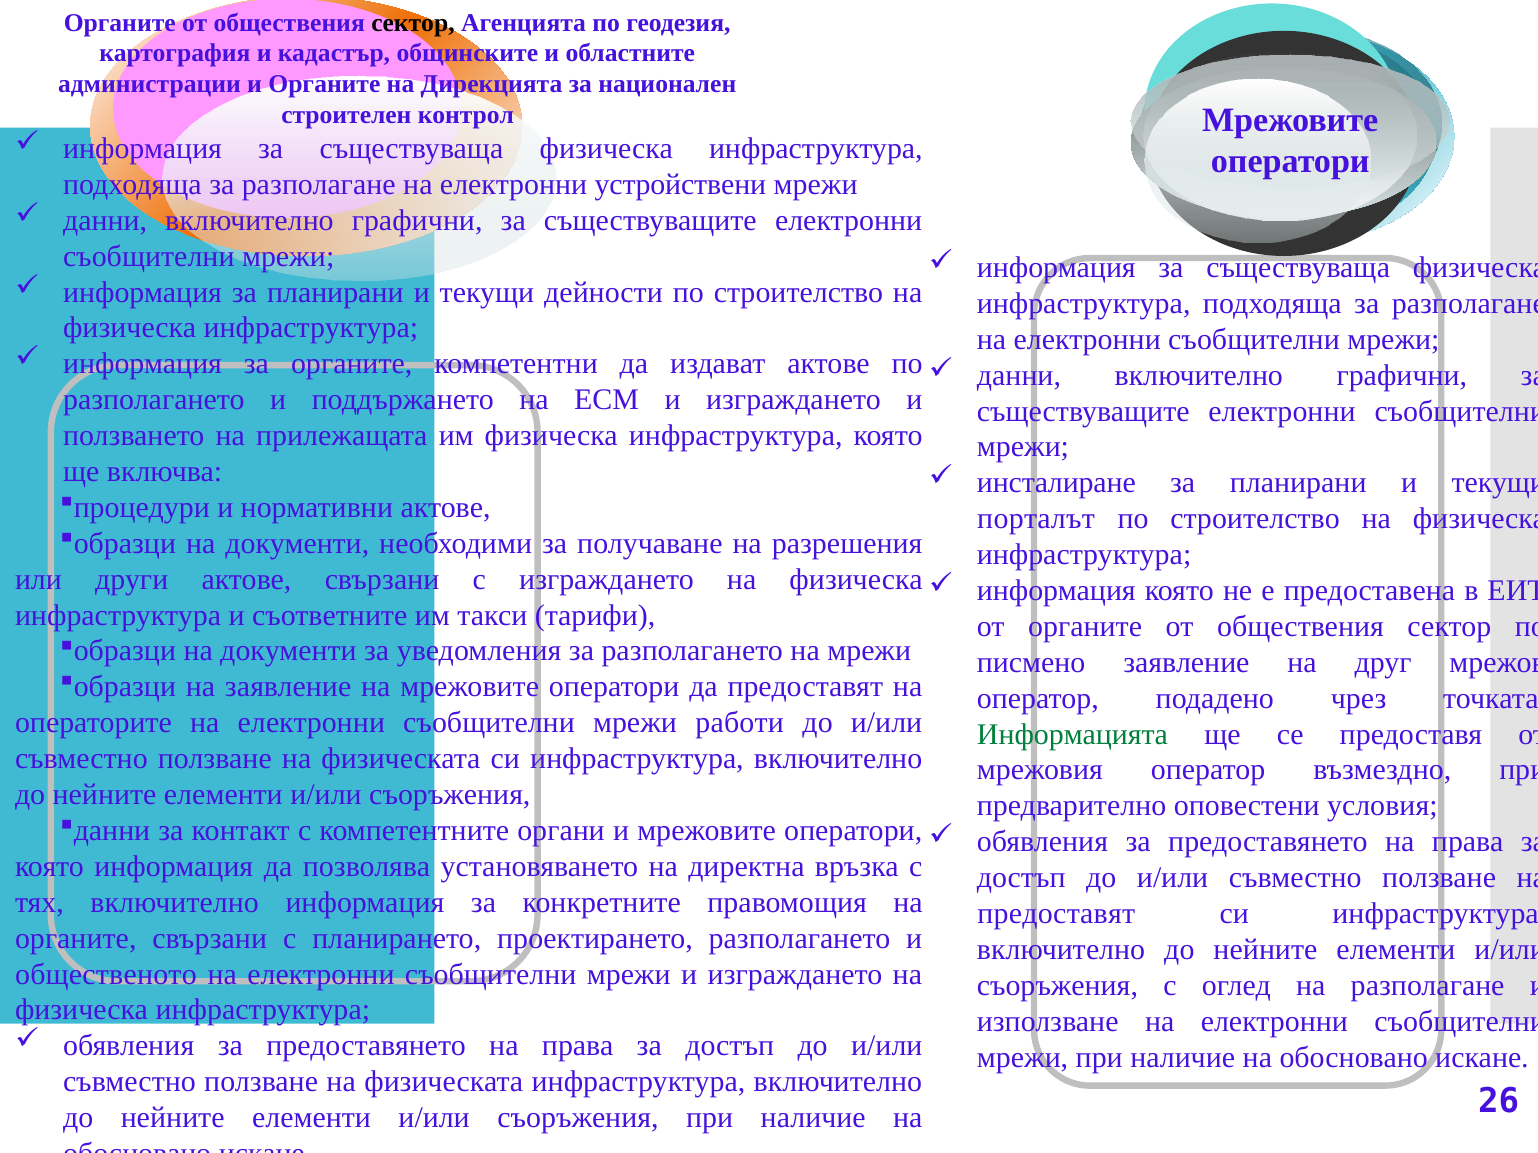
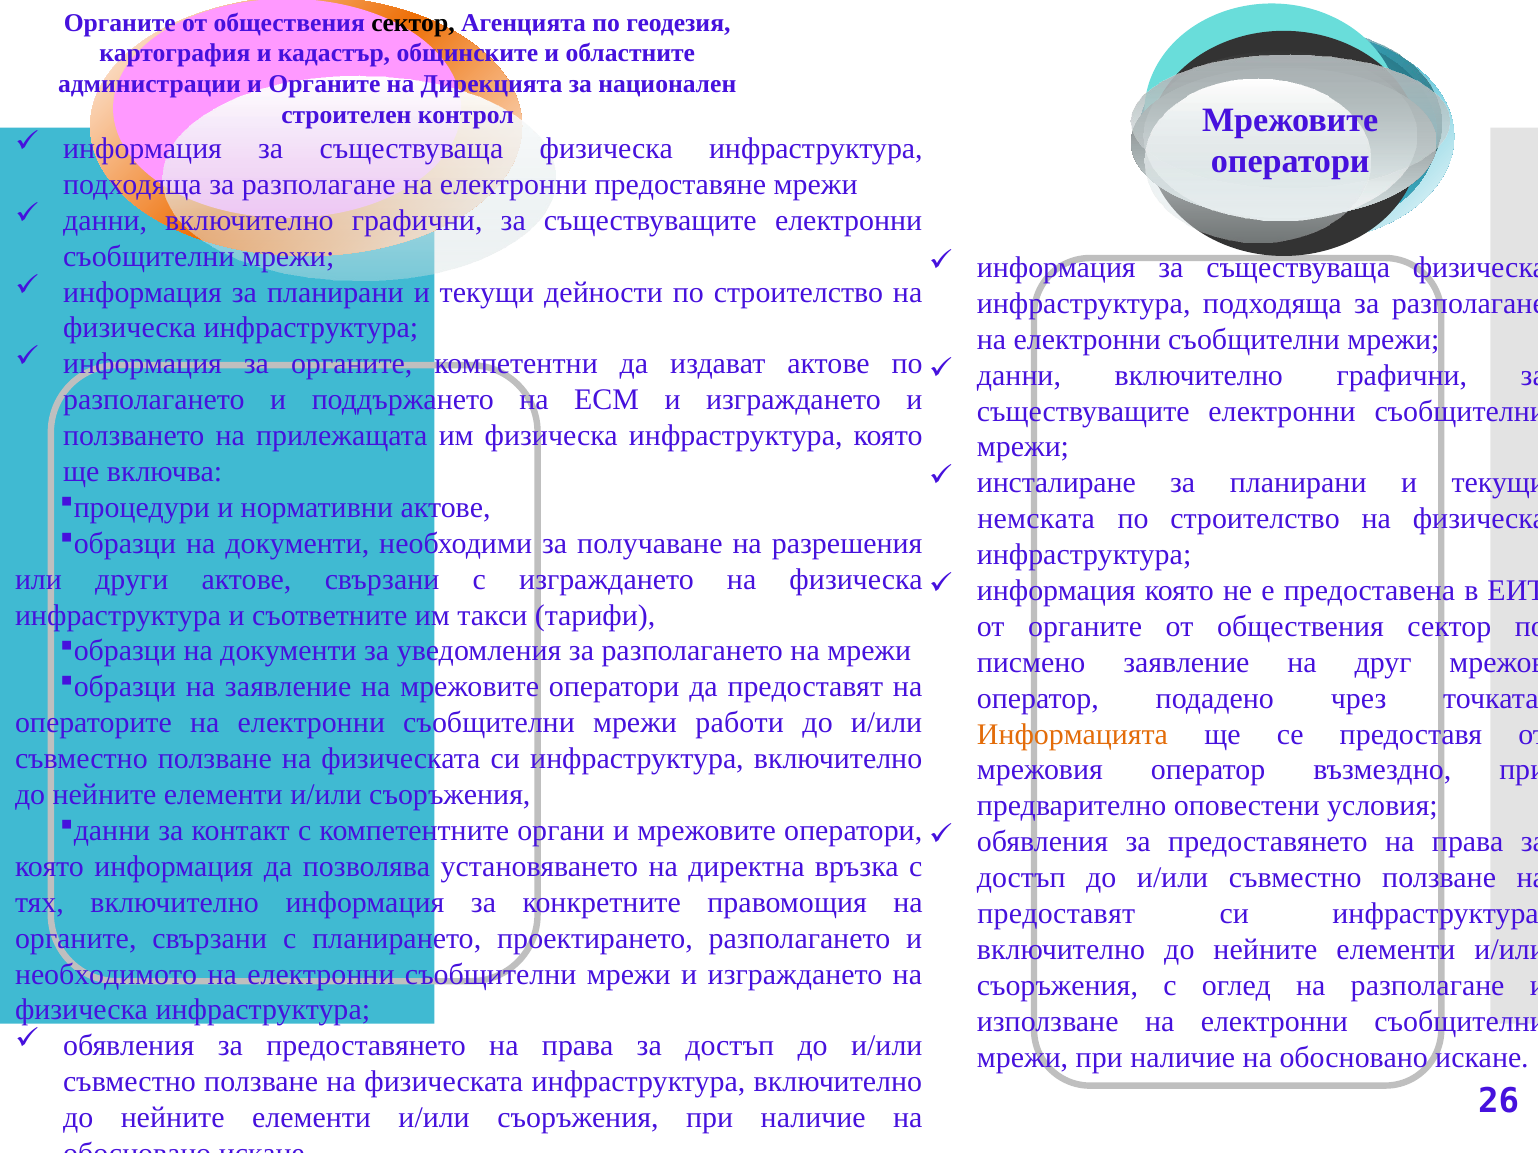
устройствени: устройствени -> предоставяне (680, 185)
порталът: порталът -> немската (1036, 519)
Информацията colour: green -> orange (1072, 734)
общественото: общественото -> необходимото (106, 975)
